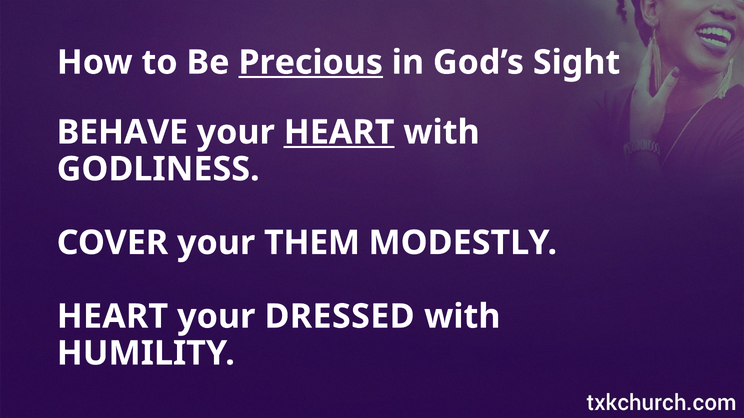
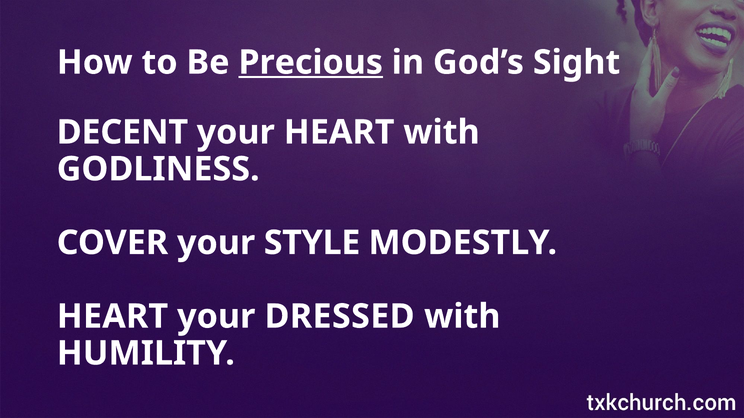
BEHAVE: BEHAVE -> DECENT (122, 132)
HEART underline: present -> none (339, 132)
THEM: THEM -> STYLE (312, 243)
